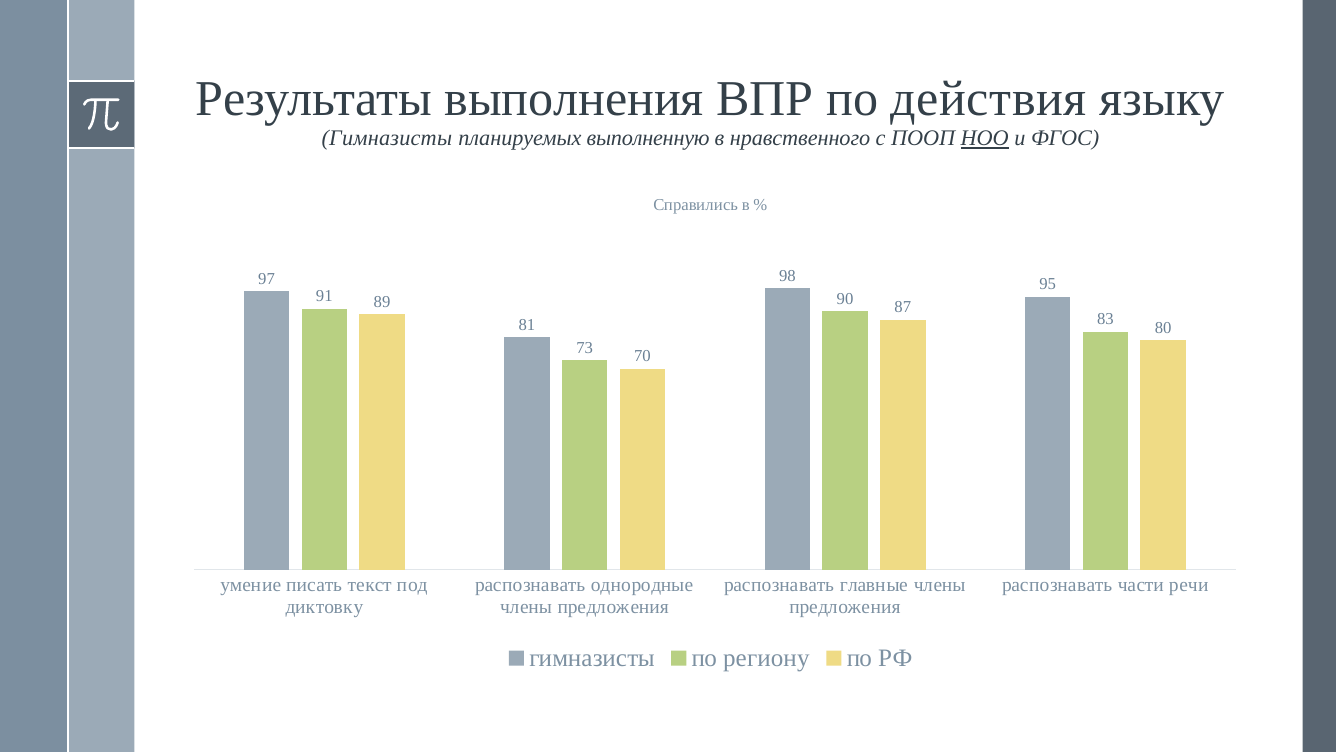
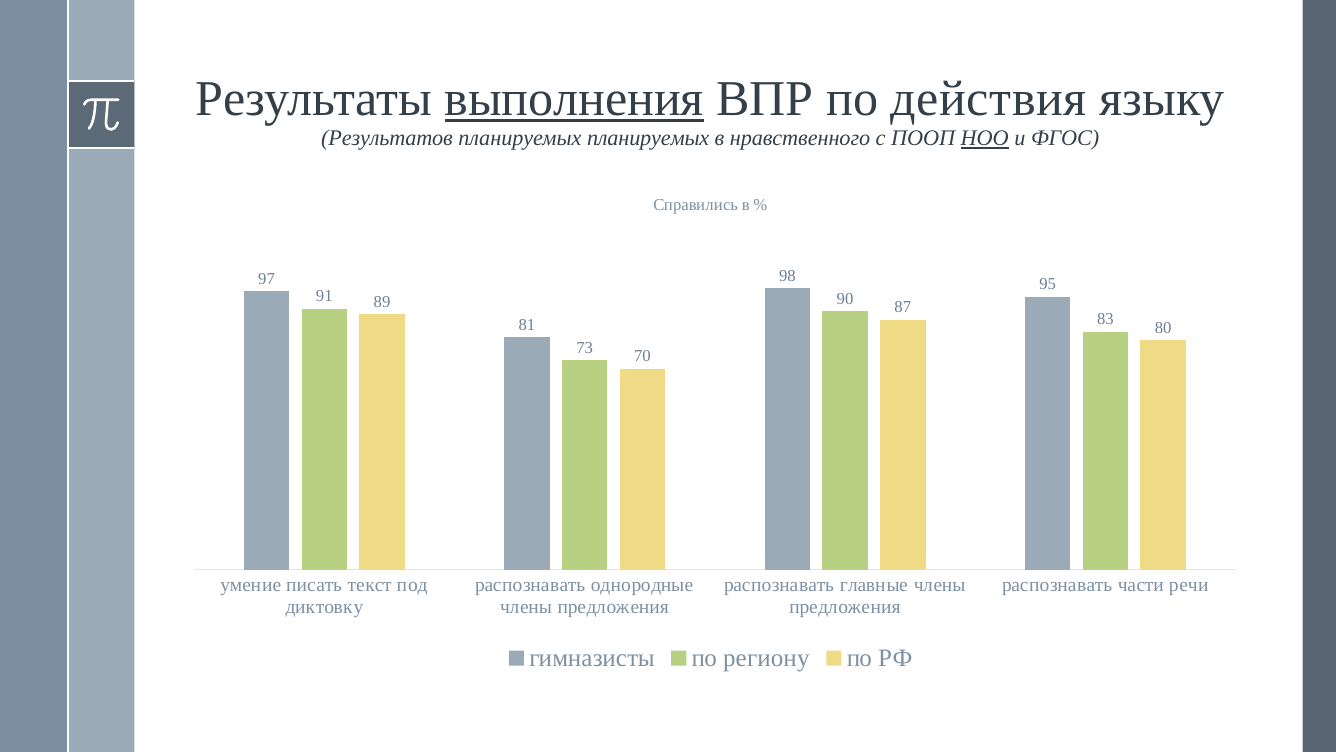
выполнения underline: none -> present (574, 99)
Гимназисты: Гимназисты -> Результатов (387, 138)
планируемых выполненную: выполненную -> планируемых (648, 138)
